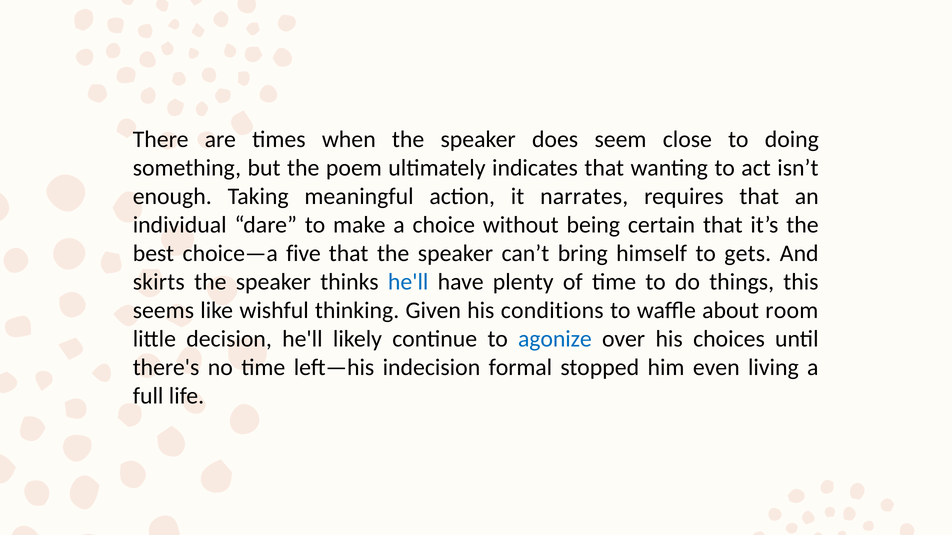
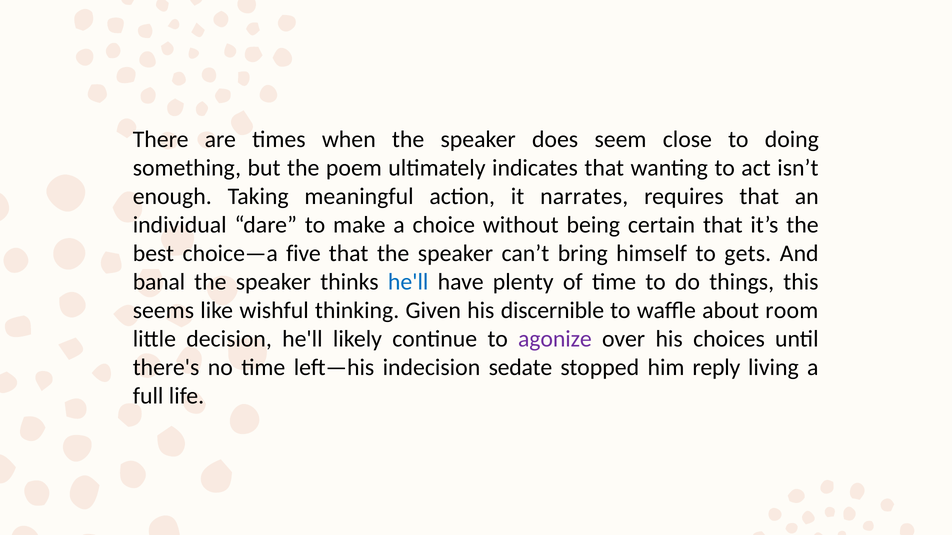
skirts: skirts -> banal (159, 282)
conditions: conditions -> discernible (552, 311)
agonize colour: blue -> purple (555, 339)
formal: formal -> sedate (520, 368)
even: even -> reply (716, 368)
